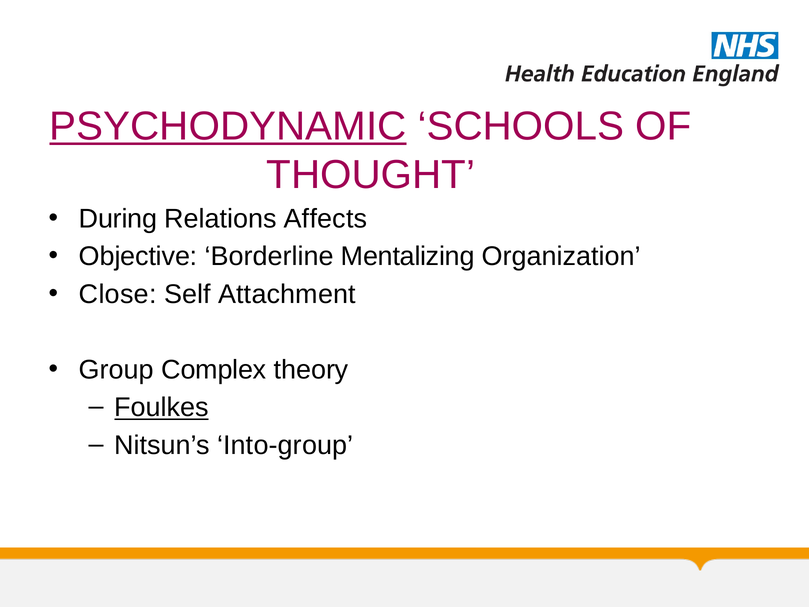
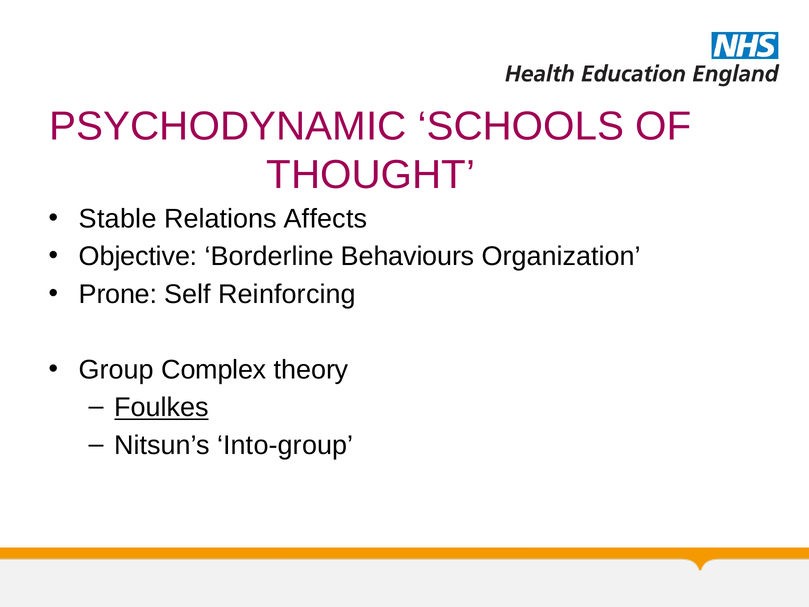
PSYCHODYNAMIC underline: present -> none (228, 127)
During: During -> Stable (118, 219)
Mentalizing: Mentalizing -> Behaviours (408, 256)
Close: Close -> Prone (118, 294)
Attachment: Attachment -> Reinforcing (287, 294)
